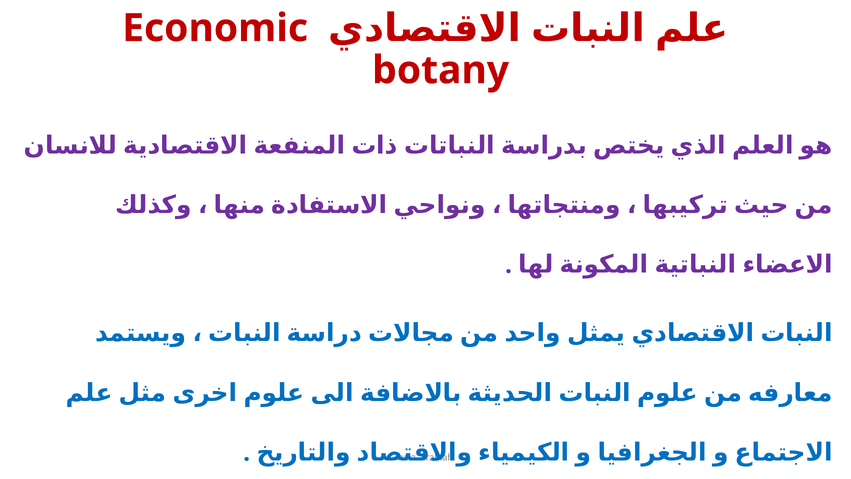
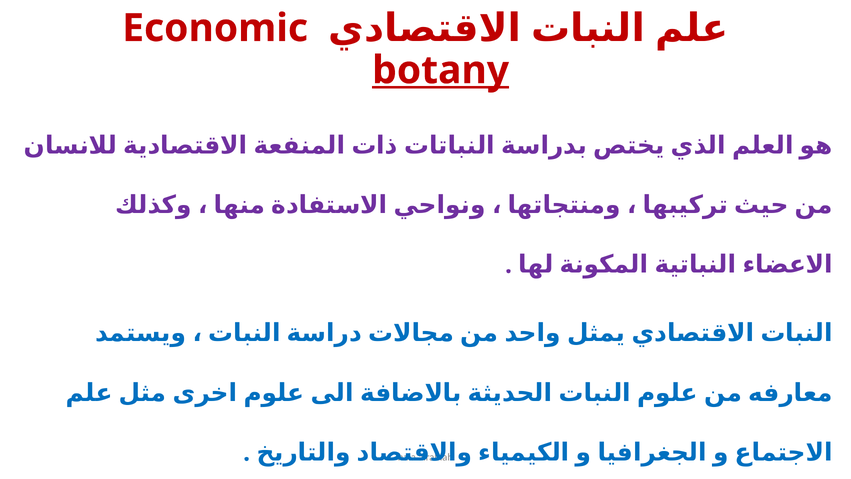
botany underline: none -> present (441, 70)
